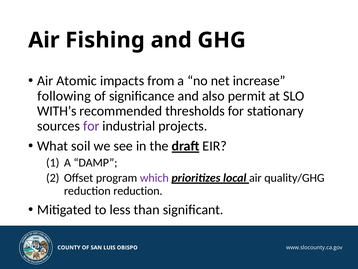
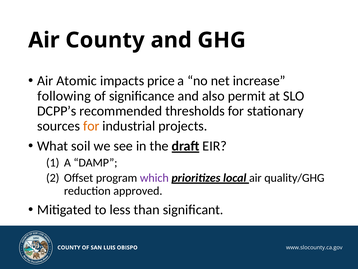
Air Fishing: Fishing -> County (105, 40)
from: from -> price (161, 81)
WITH’s: WITH’s -> DCPP’s (57, 111)
for colour: purple -> orange (91, 126)
reduction reduction: reduction -> approved (138, 191)
